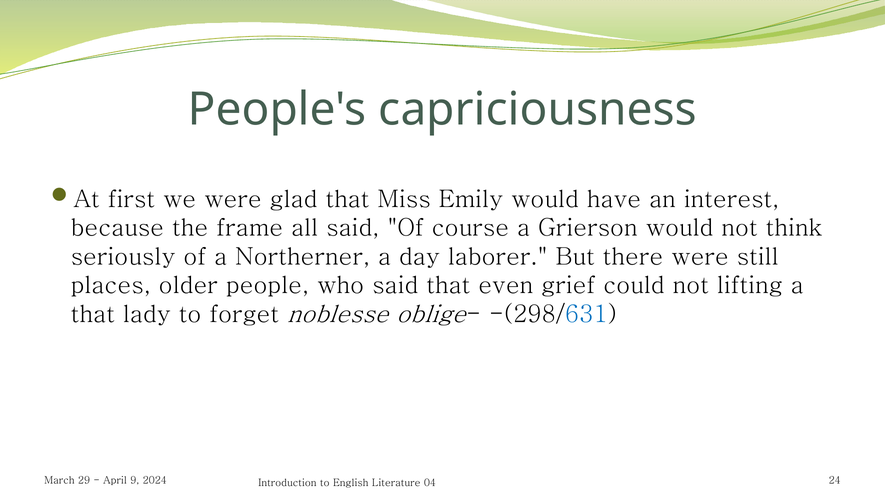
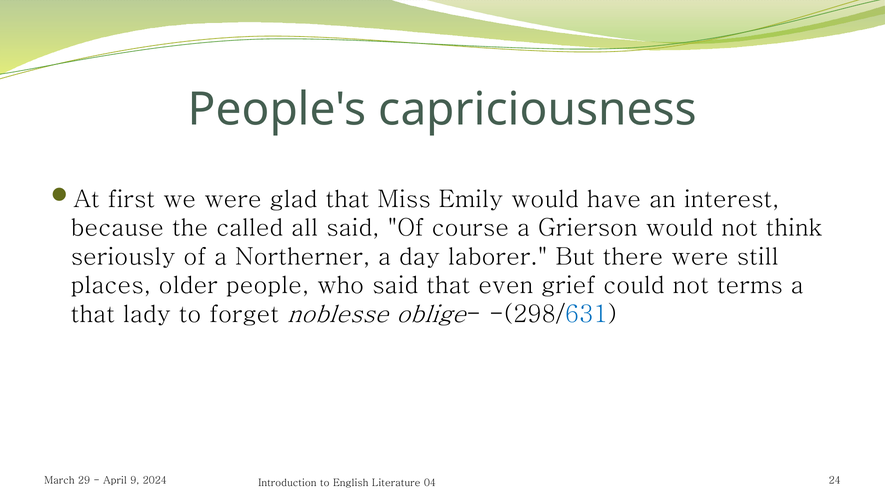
frame: frame -> called (250, 228)
lifting: lifting -> terms (750, 285)
